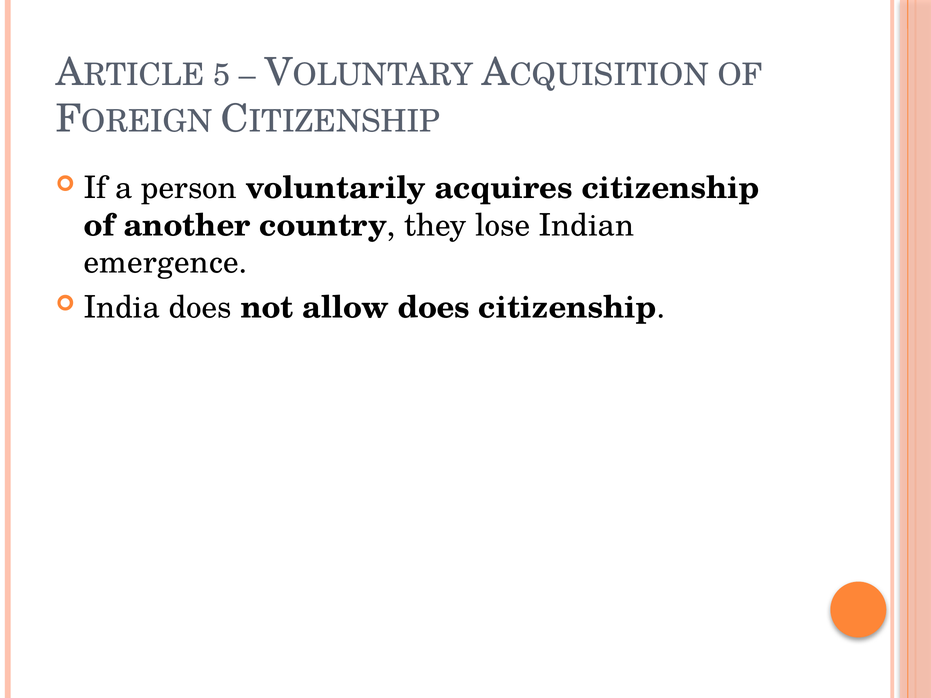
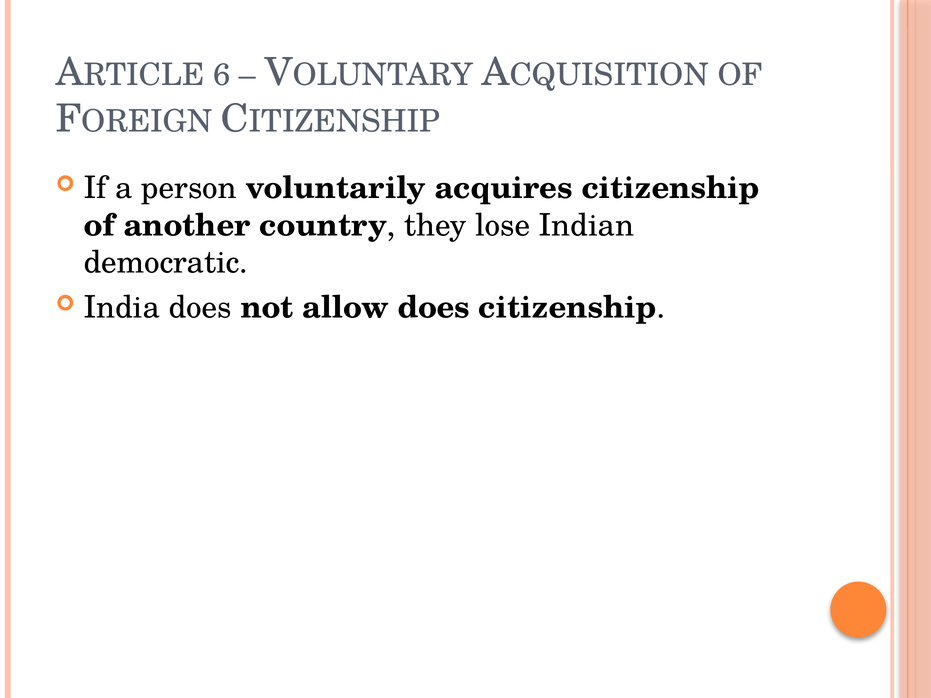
5: 5 -> 6 (222, 75)
emergence: emergence -> democratic (166, 263)
